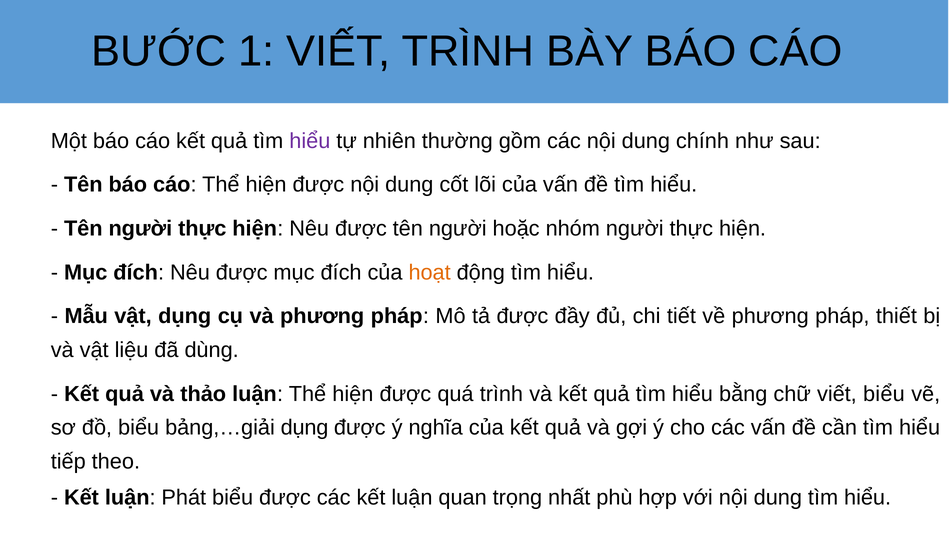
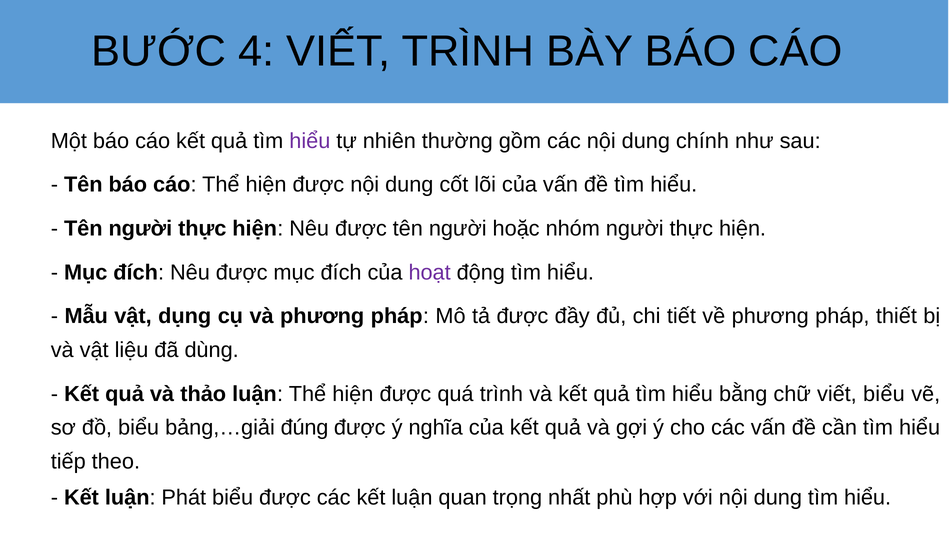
1: 1 -> 4 (256, 51)
hoạt colour: orange -> purple (430, 272)
bảng,…giải dụng: dụng -> đúng (305, 428)
